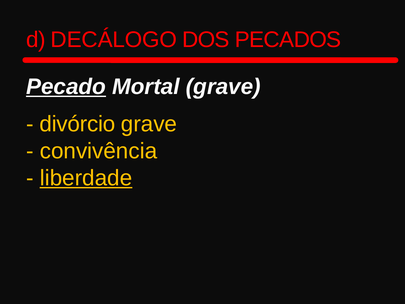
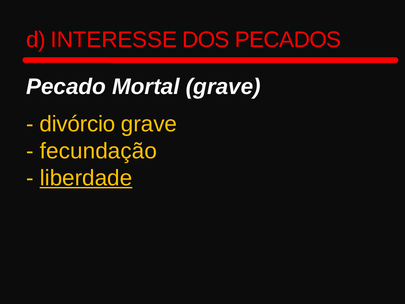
DECÁLOGO: DECÁLOGO -> INTERESSE (114, 40)
Pecado underline: present -> none (66, 87)
convivência: convivência -> fecundação (98, 151)
